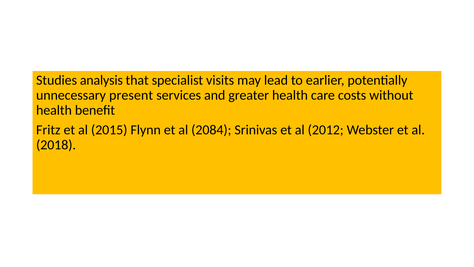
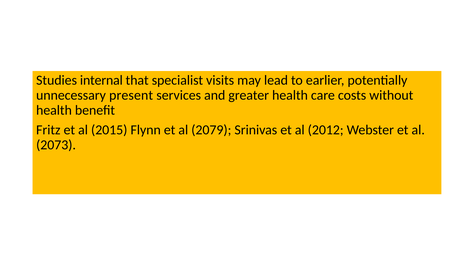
analysis: analysis -> internal (101, 80)
2084: 2084 -> 2079 (211, 130)
2018: 2018 -> 2073 (56, 145)
